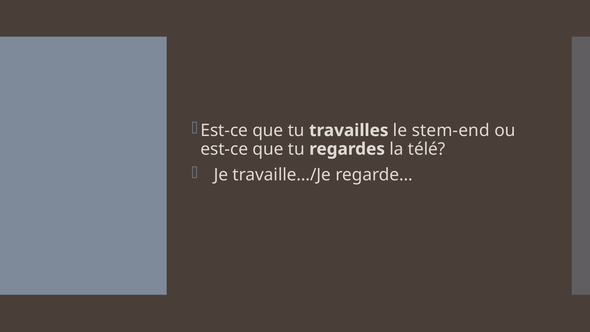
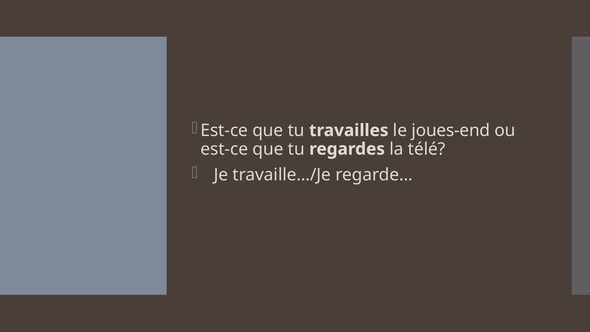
stem-end: stem-end -> joues-end (451, 130)
